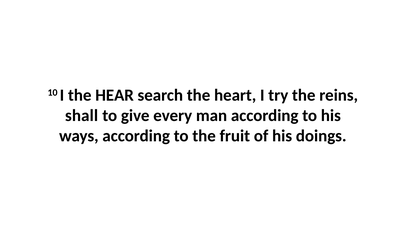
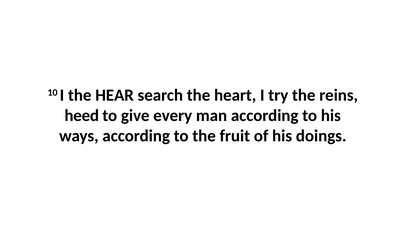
shall: shall -> heed (82, 115)
